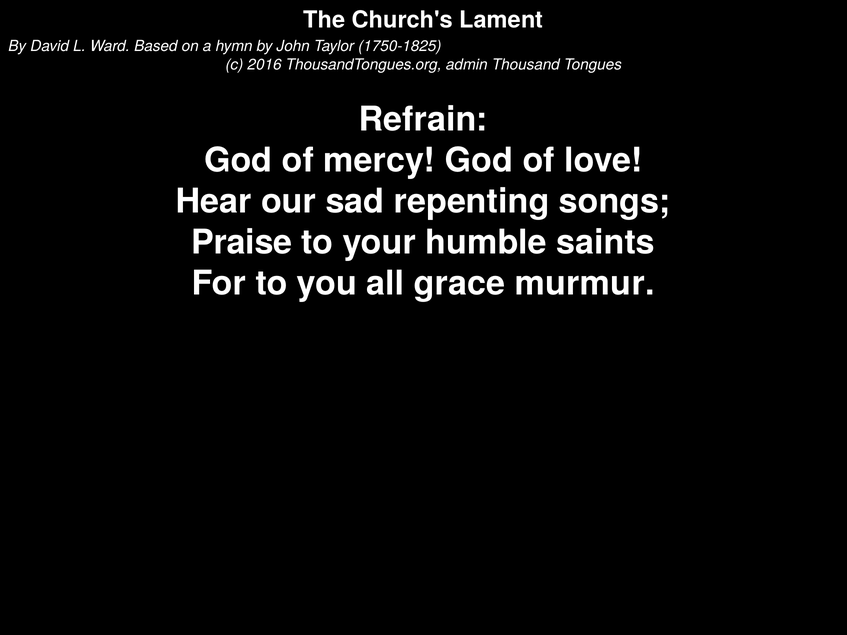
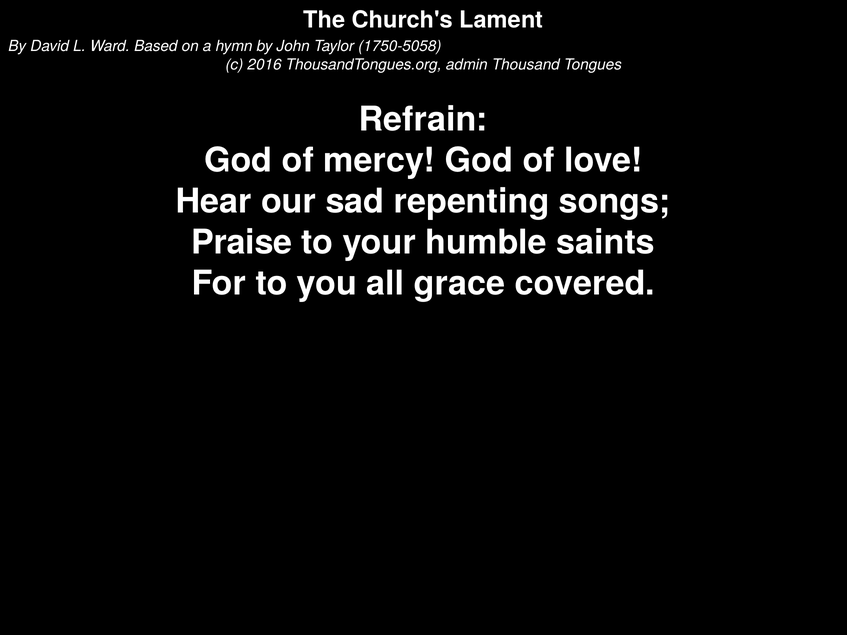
1750-1825: 1750-1825 -> 1750-5058 (400, 46)
murmur: murmur -> covered (585, 283)
